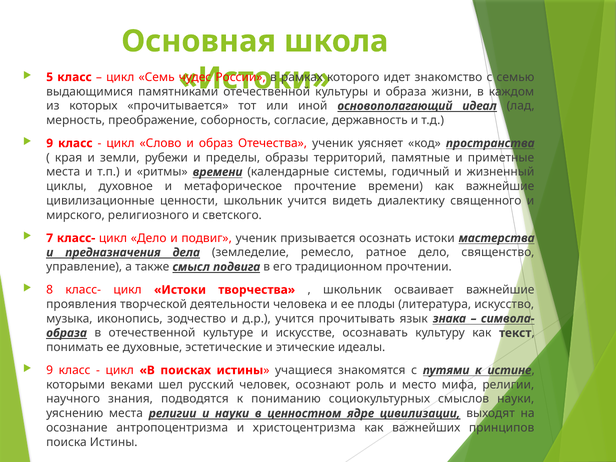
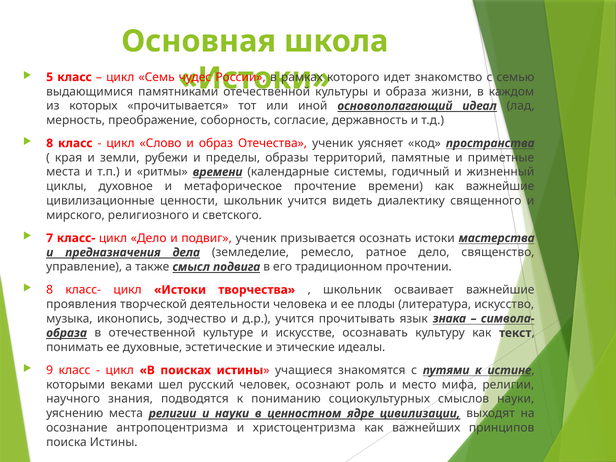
9: 9 -> 8 (50, 143)
